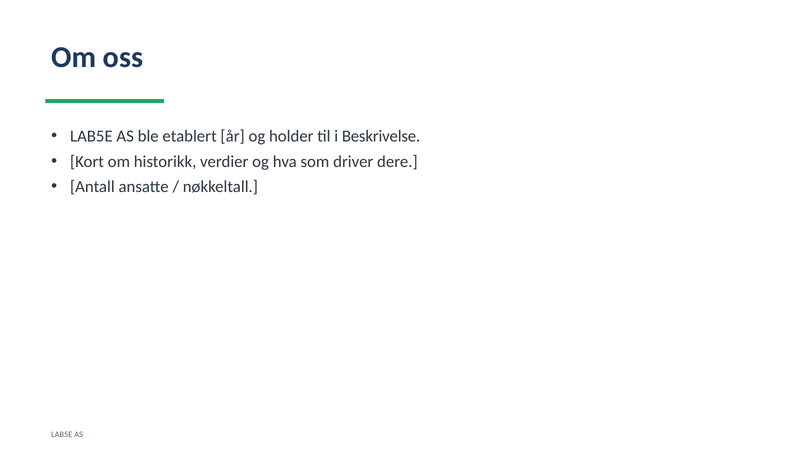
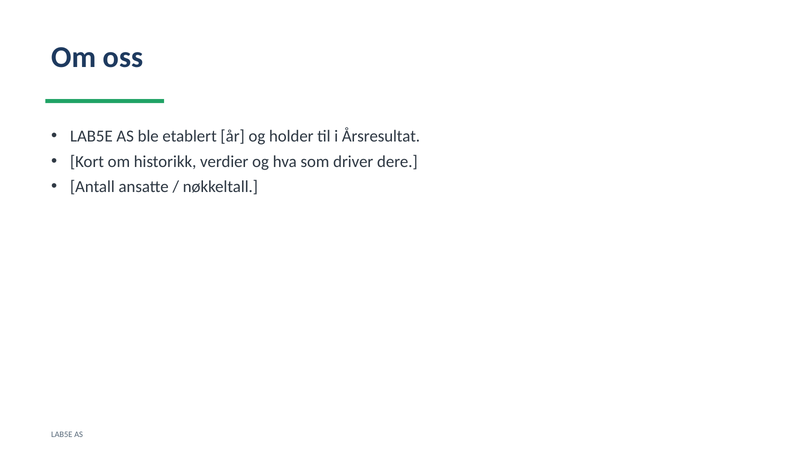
Beskrivelse: Beskrivelse -> Årsresultat (381, 136)
